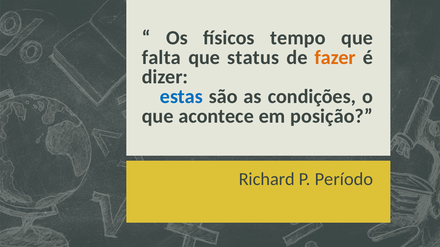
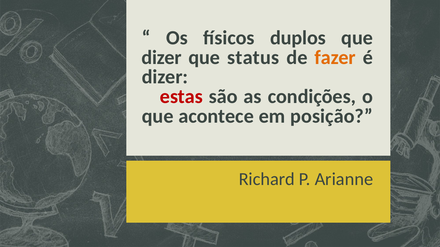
tempo: tempo -> duplos (298, 38)
falta: falta -> dizer (162, 58)
estas colour: blue -> red (181, 97)
Período: Período -> Arianne (344, 180)
